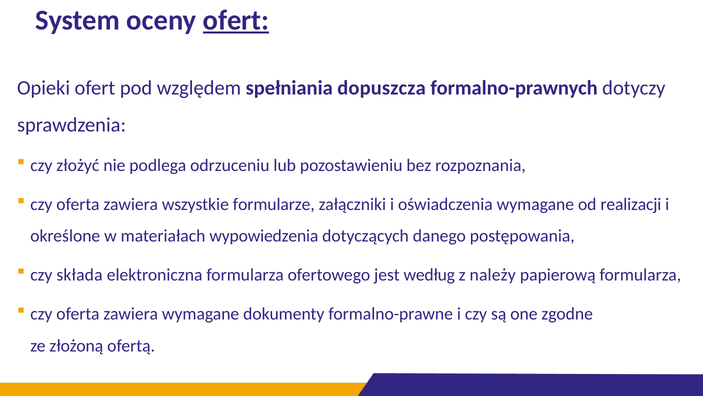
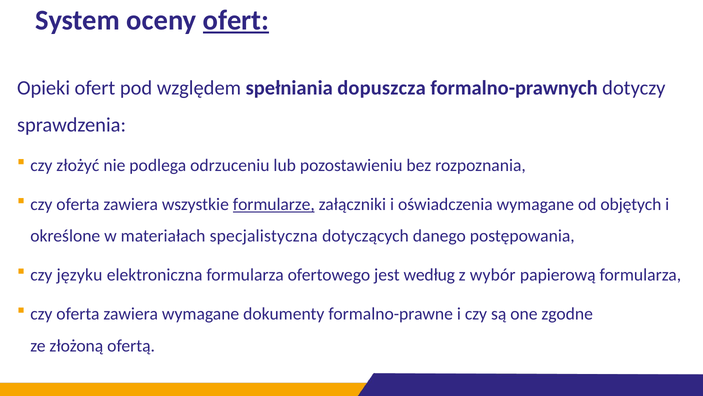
formularze underline: none -> present (274, 204)
realizacji: realizacji -> objętych (631, 204)
wypowiedzenia: wypowiedzenia -> specjalistyczna (264, 236)
składa: składa -> języku (79, 275)
należy: należy -> wybór (493, 275)
